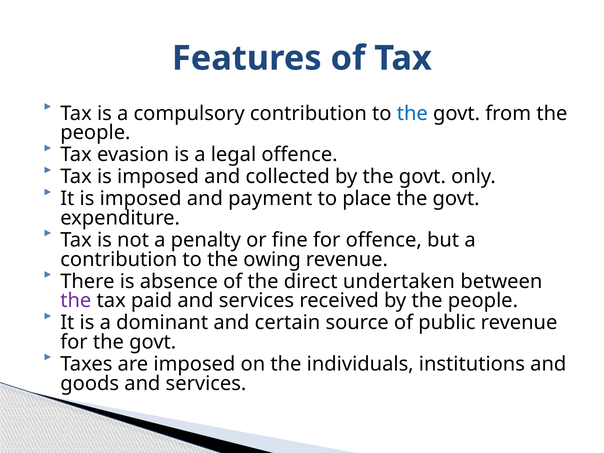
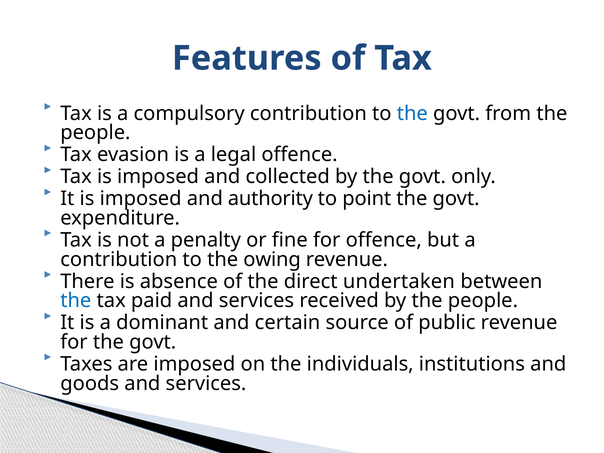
payment: payment -> authority (270, 199)
place: place -> point (367, 199)
the colour: purple -> blue (76, 301)
